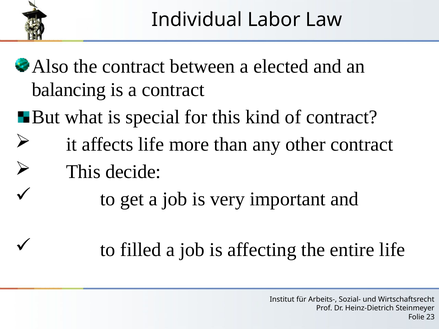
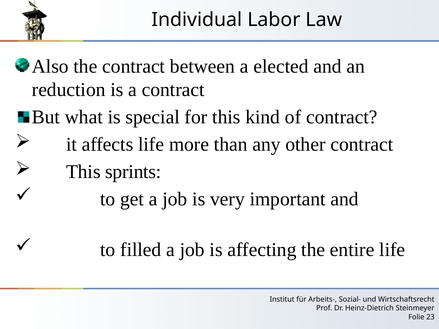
balancing: balancing -> reduction (69, 90)
decide: decide -> sprints (133, 172)
